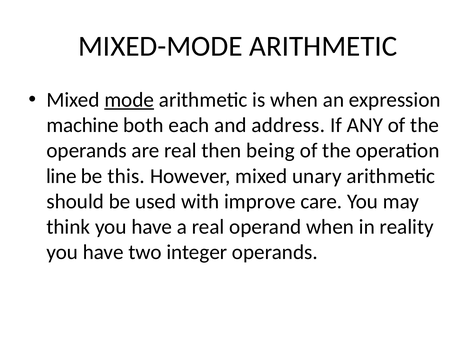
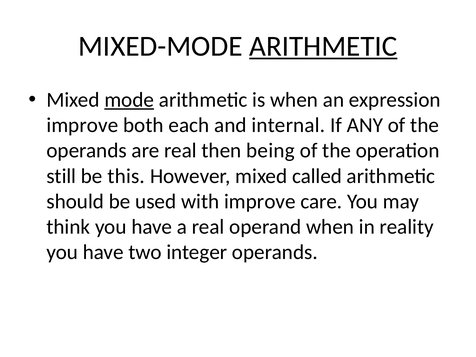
ARITHMETIC underline: none -> present (323, 46)
machine: machine -> improve (82, 125)
address: address -> internal (288, 125)
line: line -> still (61, 176)
unary: unary -> called (317, 176)
